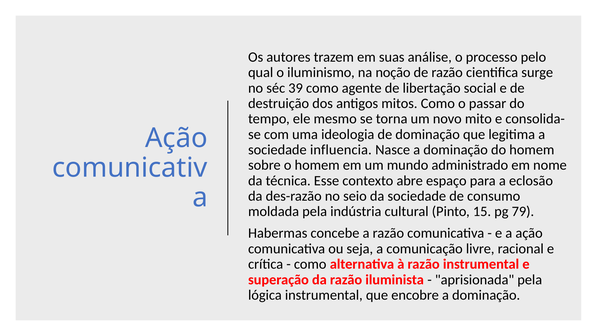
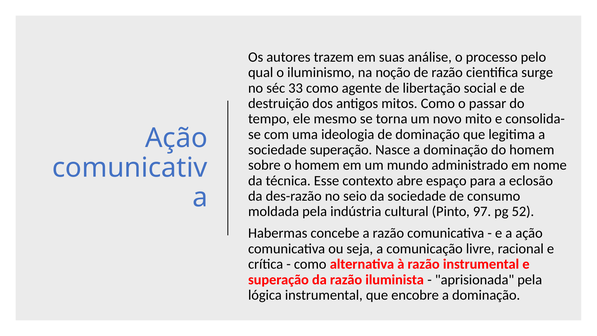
39: 39 -> 33 (296, 88)
sociedade influencia: influencia -> superação (341, 150)
15: 15 -> 97 (482, 211)
79: 79 -> 52 (523, 211)
